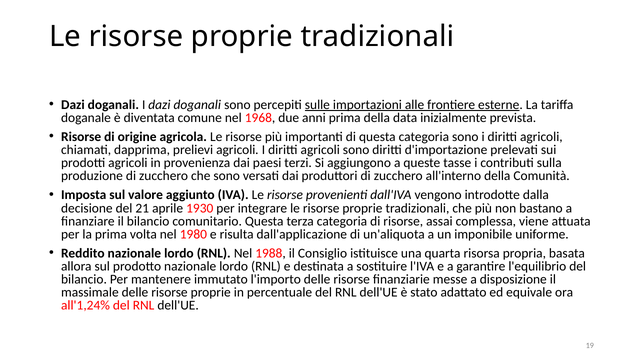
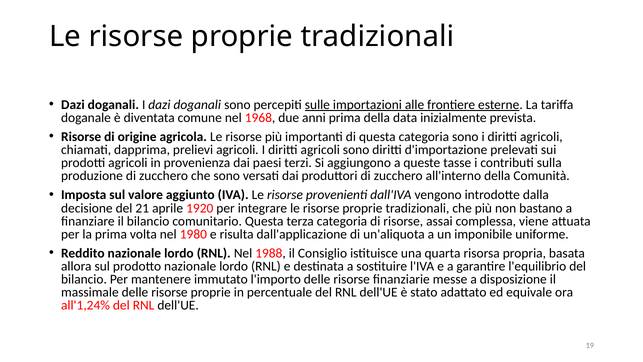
1930: 1930 -> 1920 (200, 208)
